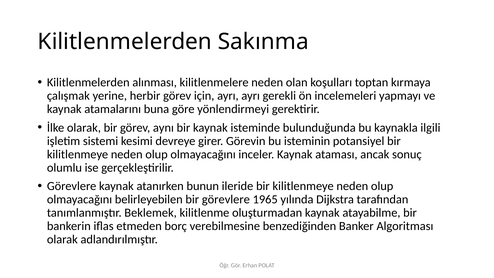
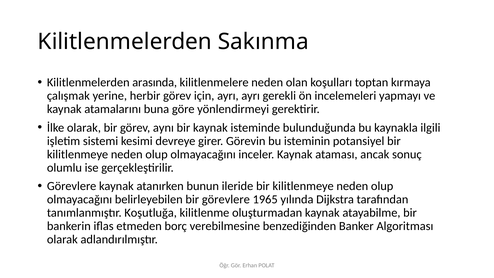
alınması: alınması -> arasında (155, 82)
Beklemek: Beklemek -> Koşutluğa (151, 213)
